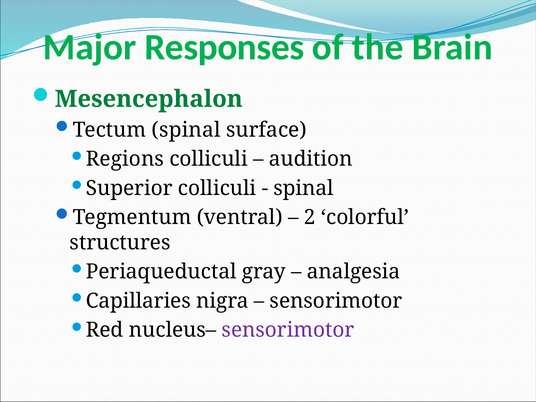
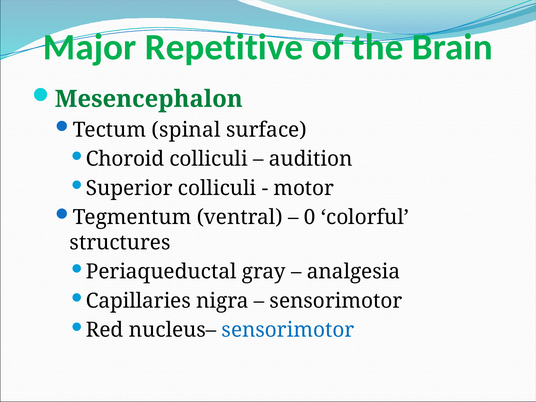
Responses: Responses -> Repetitive (224, 47)
Regions: Regions -> Choroid (125, 159)
spinal: spinal -> motor (304, 188)
2: 2 -> 0 (310, 217)
sensorimotor colour: purple -> blue (288, 330)
